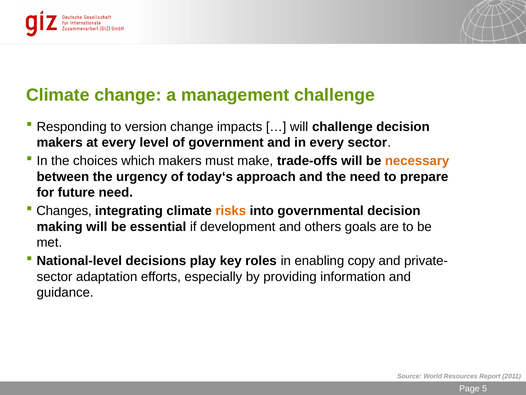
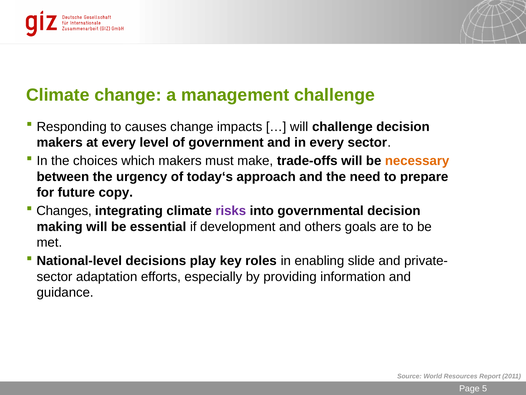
version: version -> causes (146, 127)
future need: need -> copy (116, 192)
risks colour: orange -> purple (231, 211)
copy: copy -> slide (361, 261)
